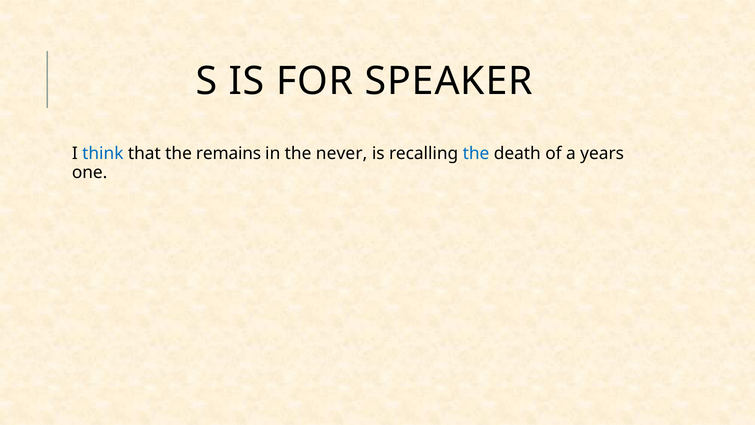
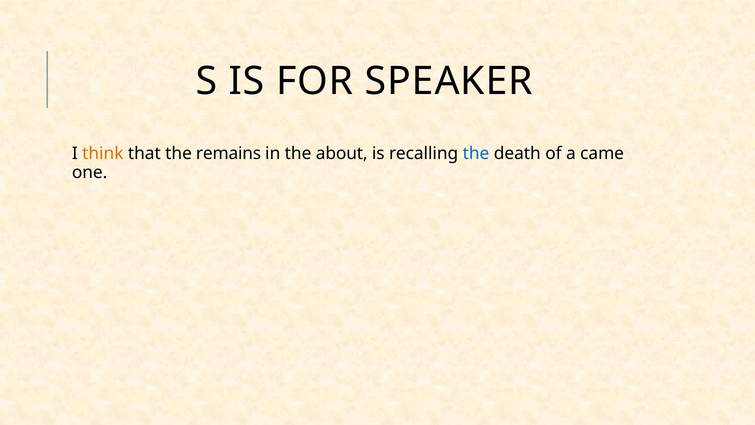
think colour: blue -> orange (103, 154)
never: never -> about (342, 154)
years: years -> came (602, 154)
